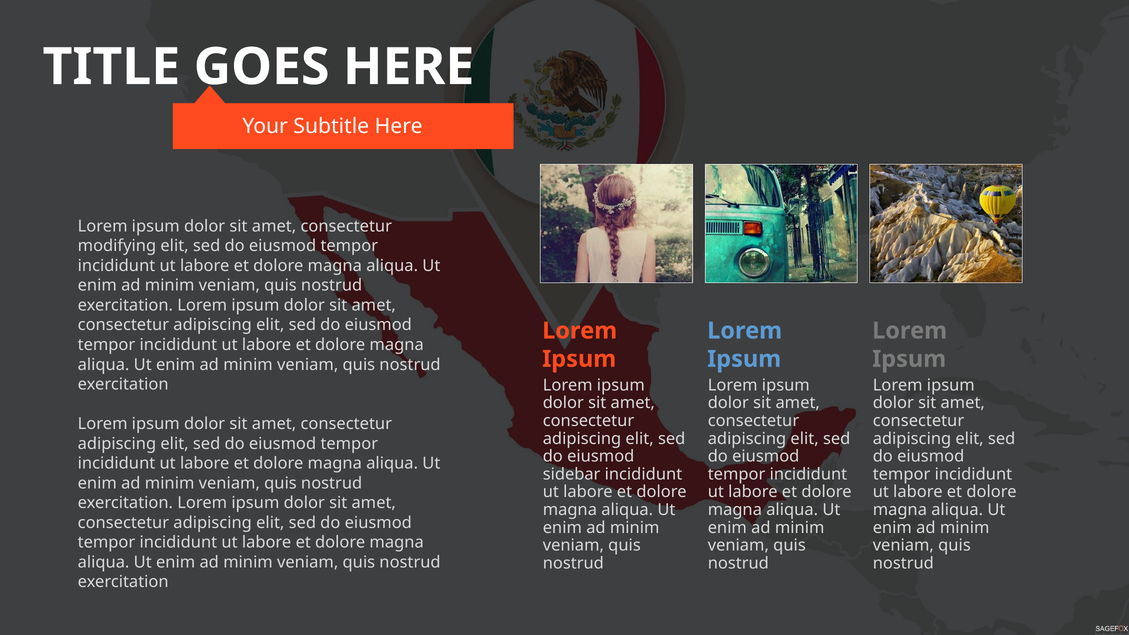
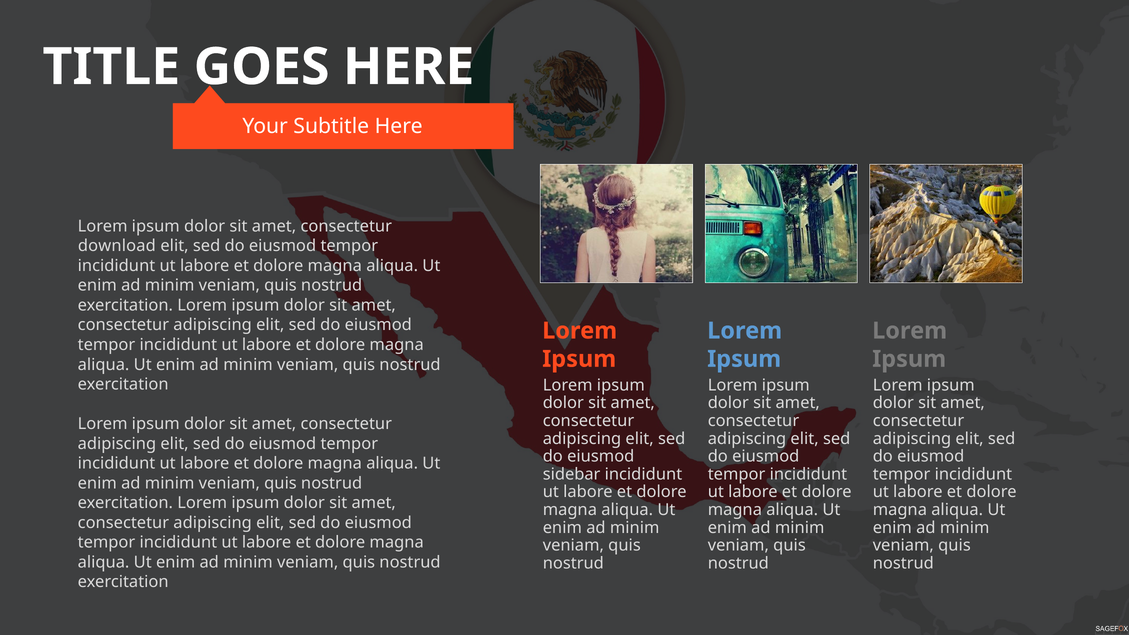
modifying: modifying -> download (117, 246)
